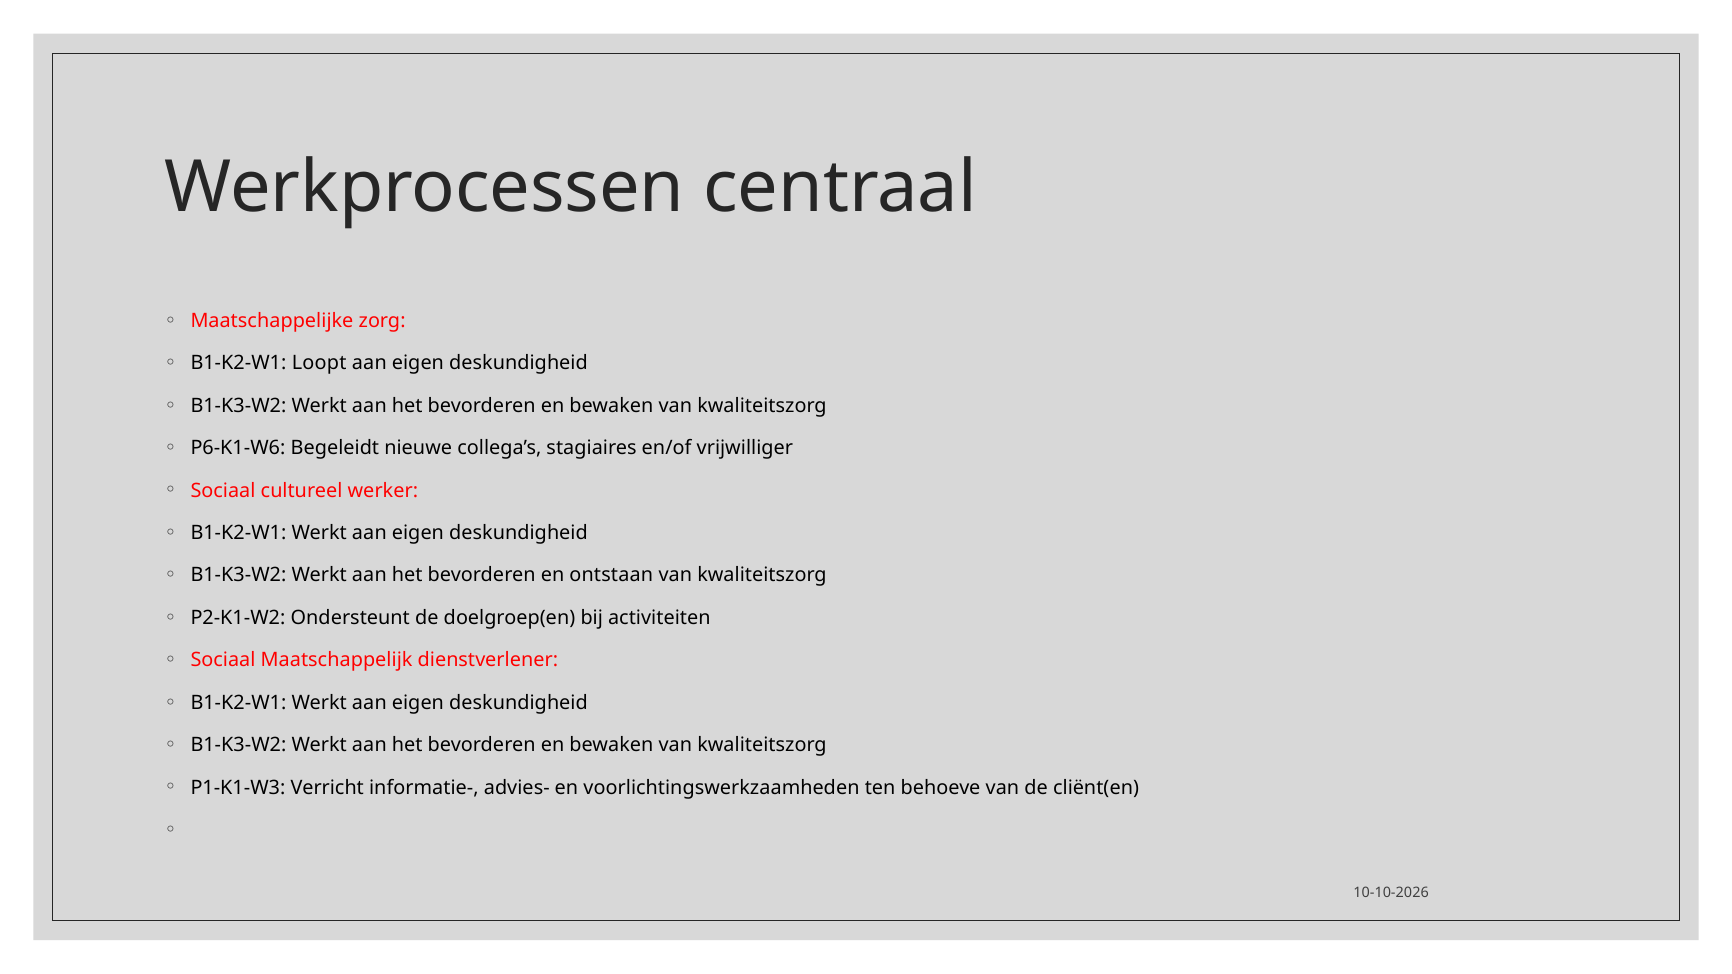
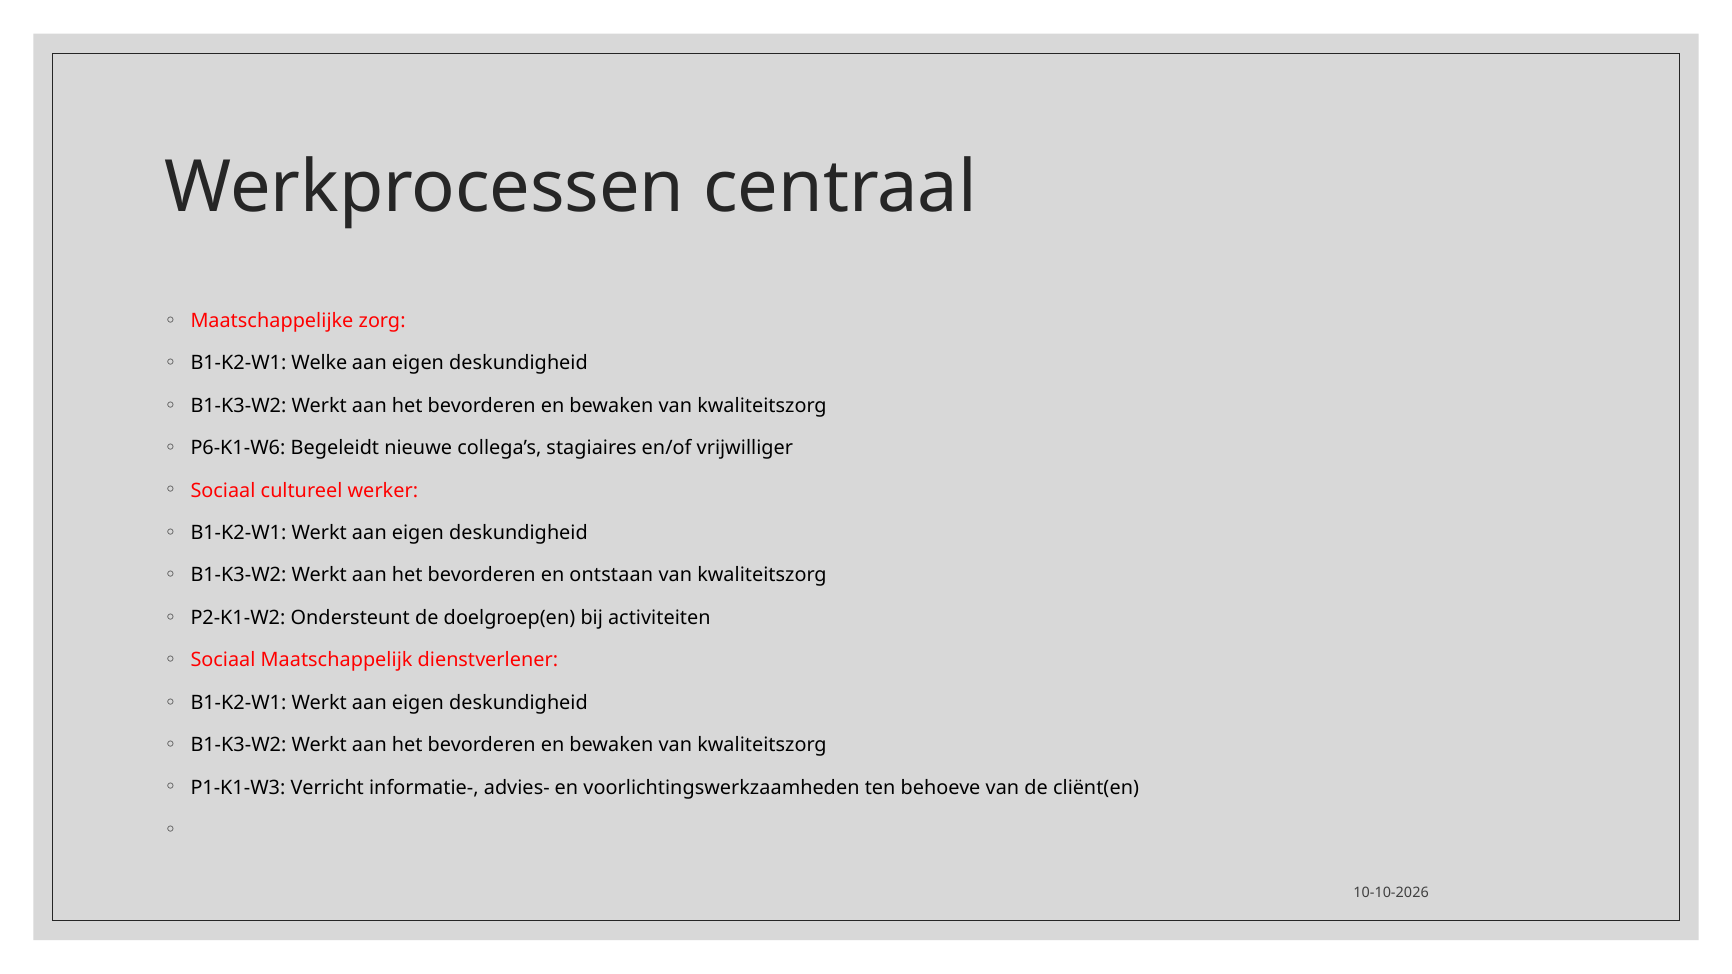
Loopt: Loopt -> Welke (319, 363)
